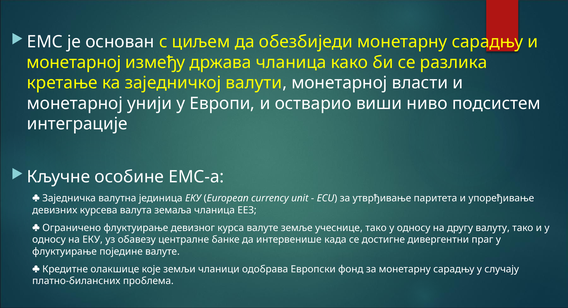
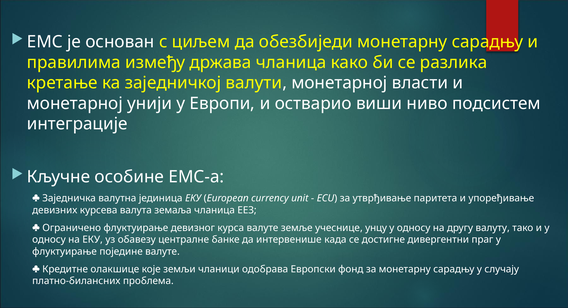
монетарној: монетарној -> правилима (74, 62)
учеснице тако: тако -> унцу (376, 228)
